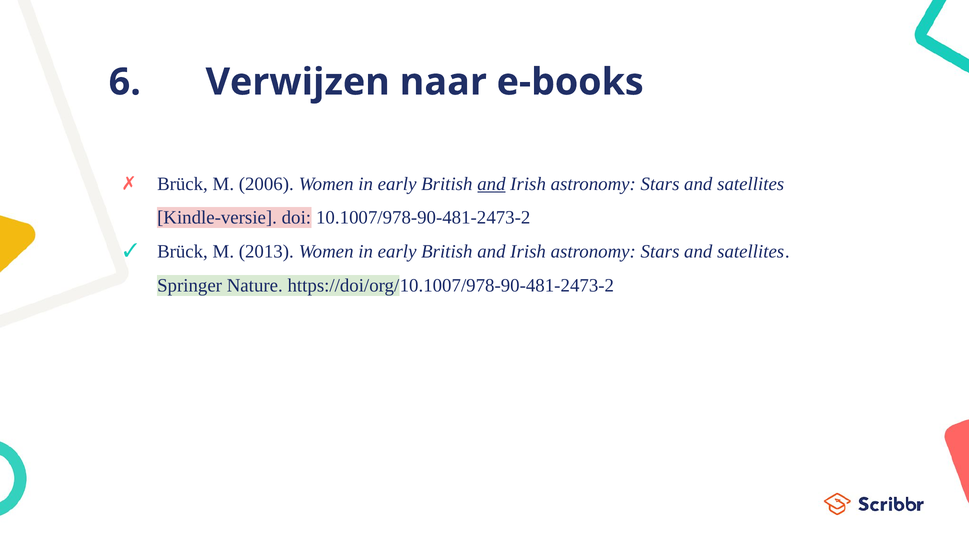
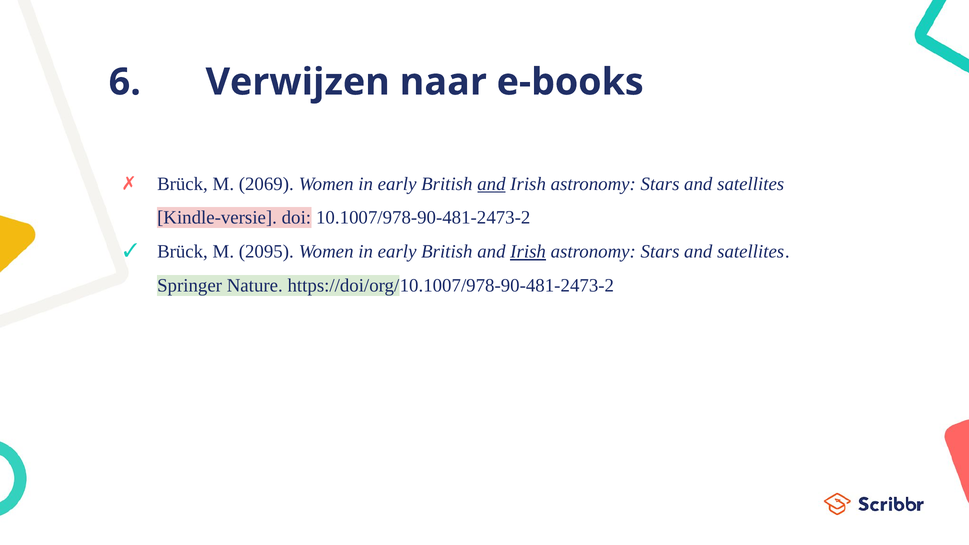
2006: 2006 -> 2069 (266, 184)
2013: 2013 -> 2095 (266, 252)
Irish underline: none -> present (528, 252)
